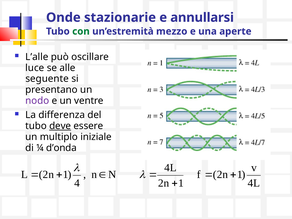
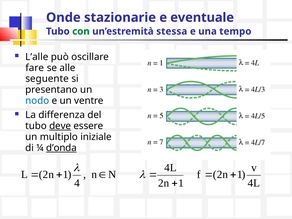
annullarsi: annullarsi -> eventuale (202, 18)
mezzo: mezzo -> stessa (172, 31)
aperte: aperte -> tempo (235, 31)
luce: luce -> fare (35, 68)
nodo colour: purple -> blue (37, 101)
d’onda underline: none -> present (61, 148)
